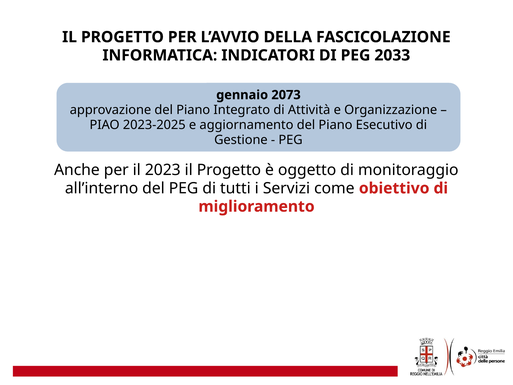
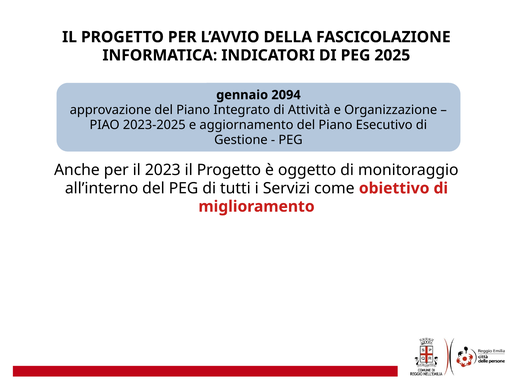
2033: 2033 -> 2025 (392, 55)
2073: 2073 -> 2094 (286, 95)
